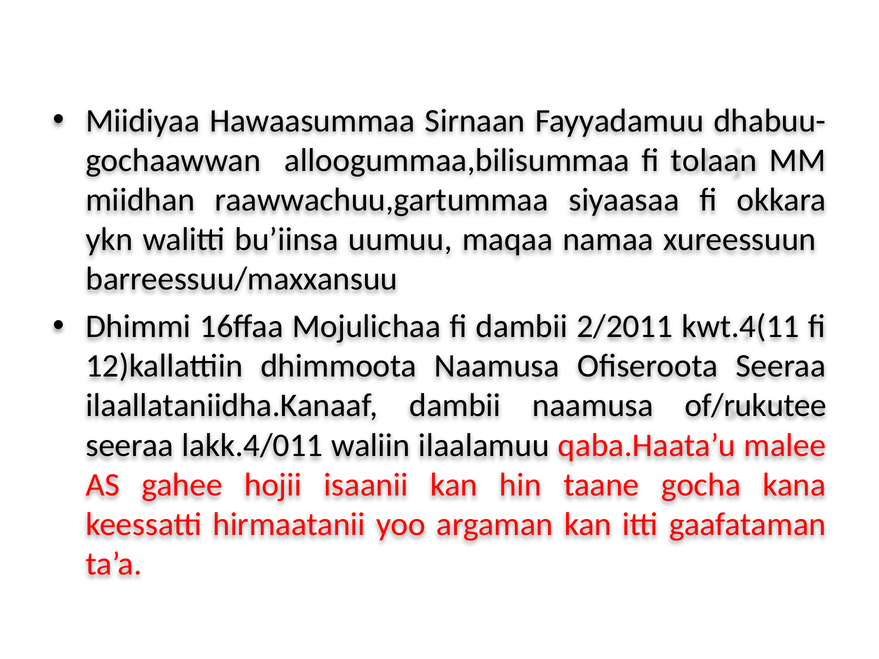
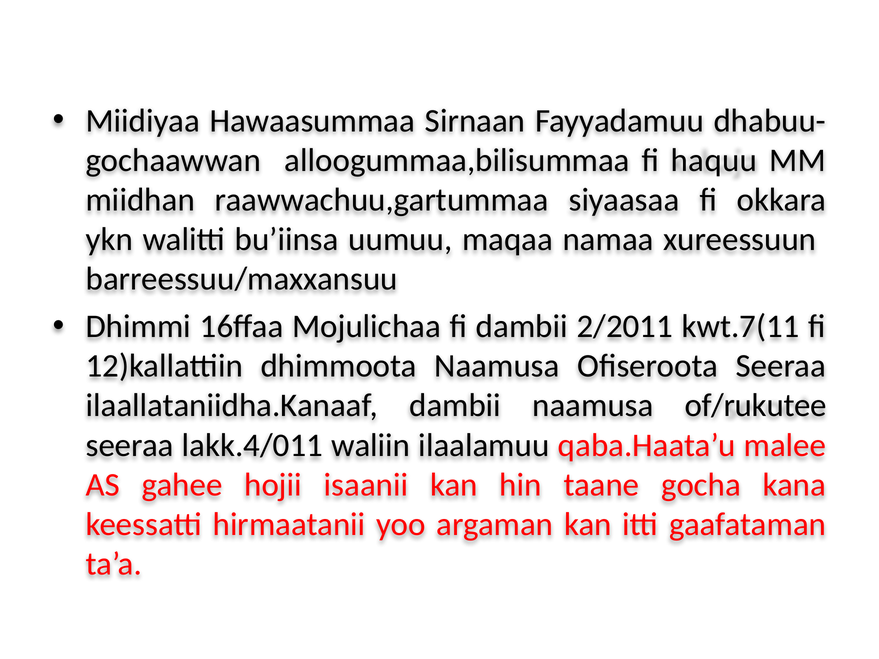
tolaan: tolaan -> haquu (714, 160)
kwt.4(11: kwt.4(11 -> kwt.7(11 (741, 327)
